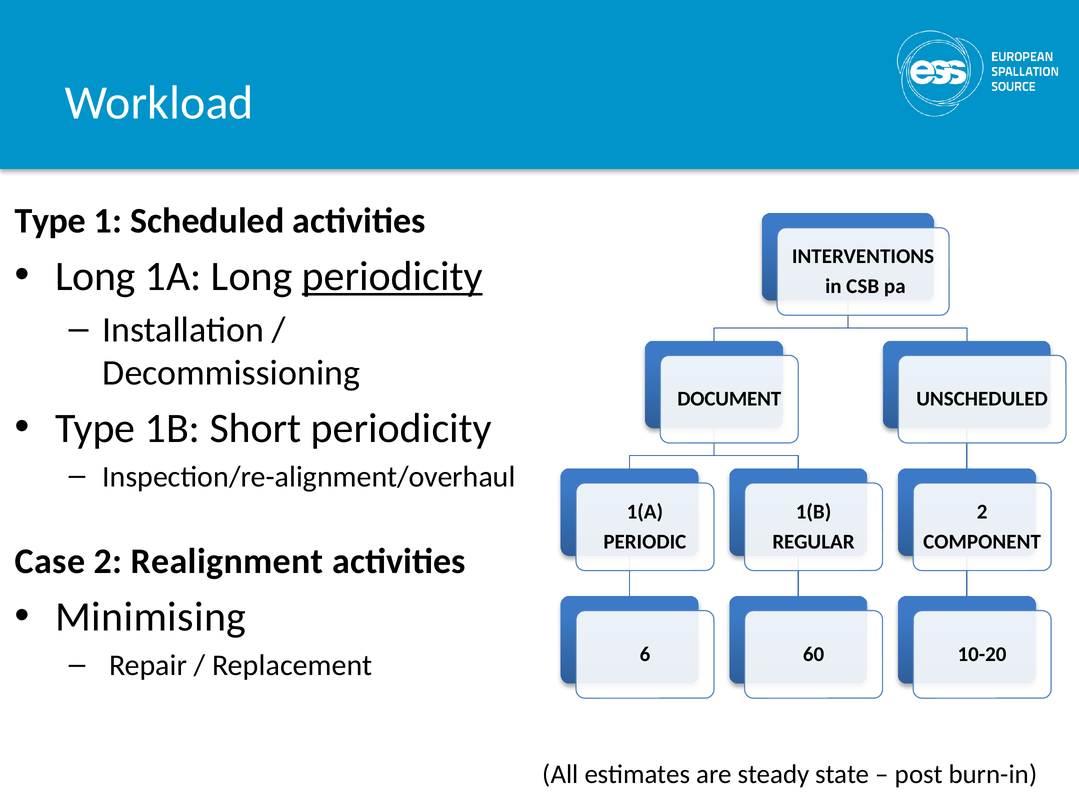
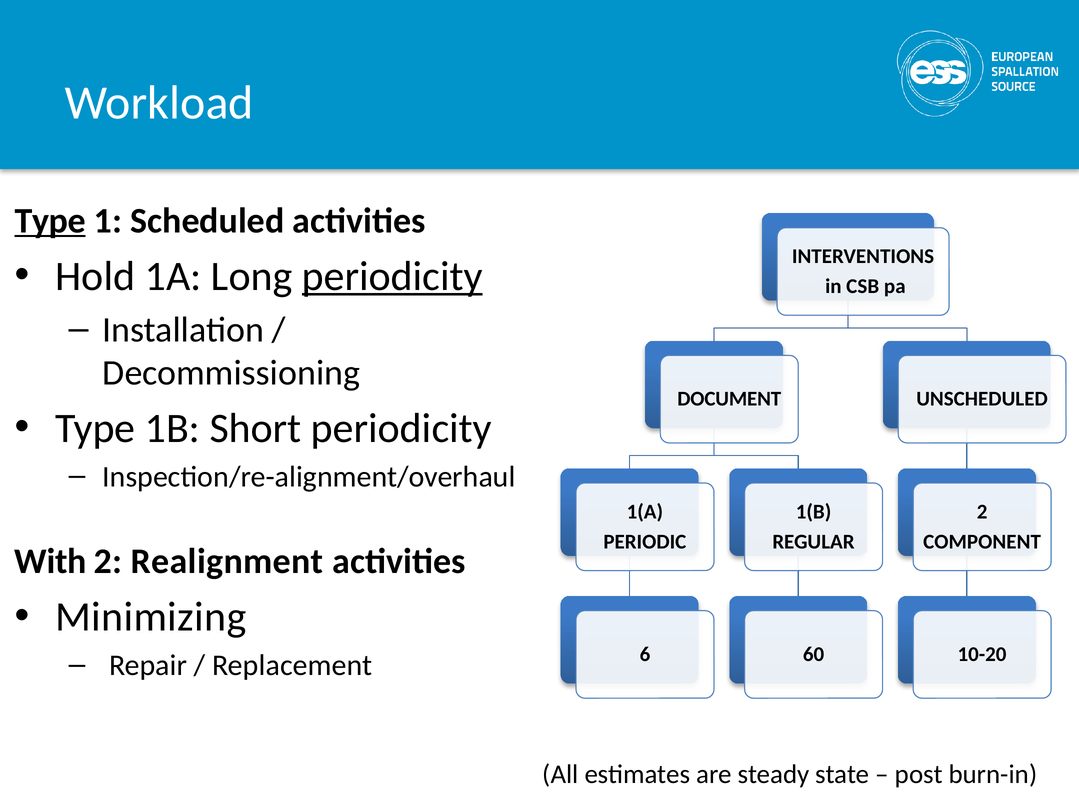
Type underline: none -> present (50, 221)
Long: Long -> Hold (95, 276)
Case: Case -> With (50, 562)
Minimising: Minimising -> Minimizing (151, 617)
